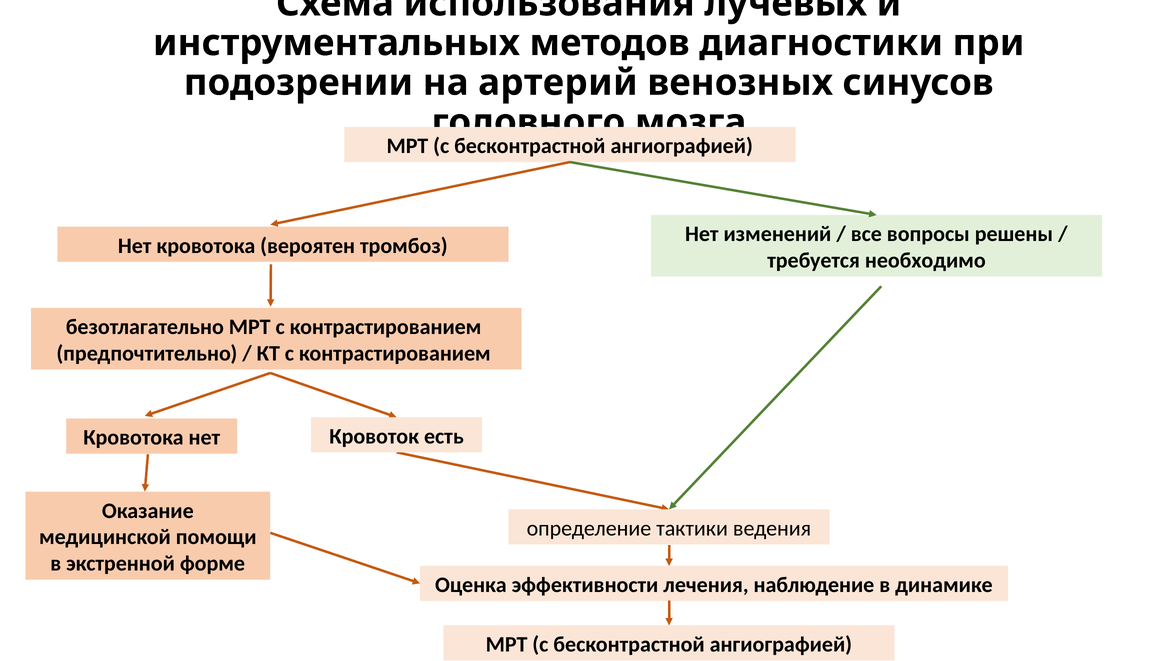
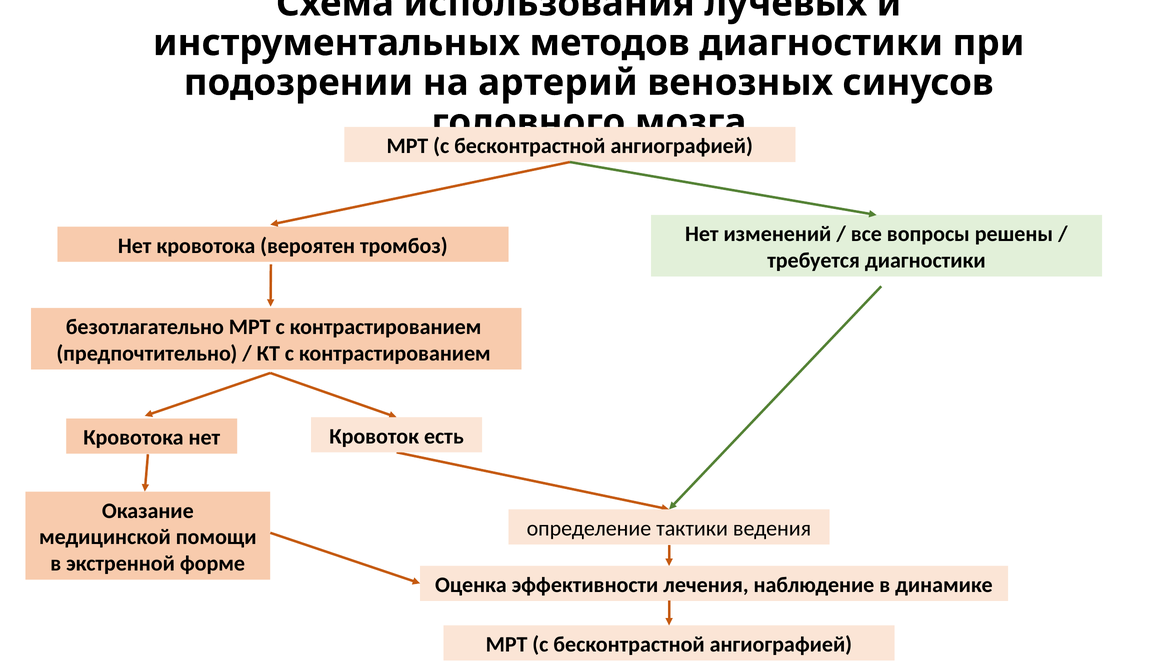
требуется необходимо: необходимо -> диагностики (925, 260)
